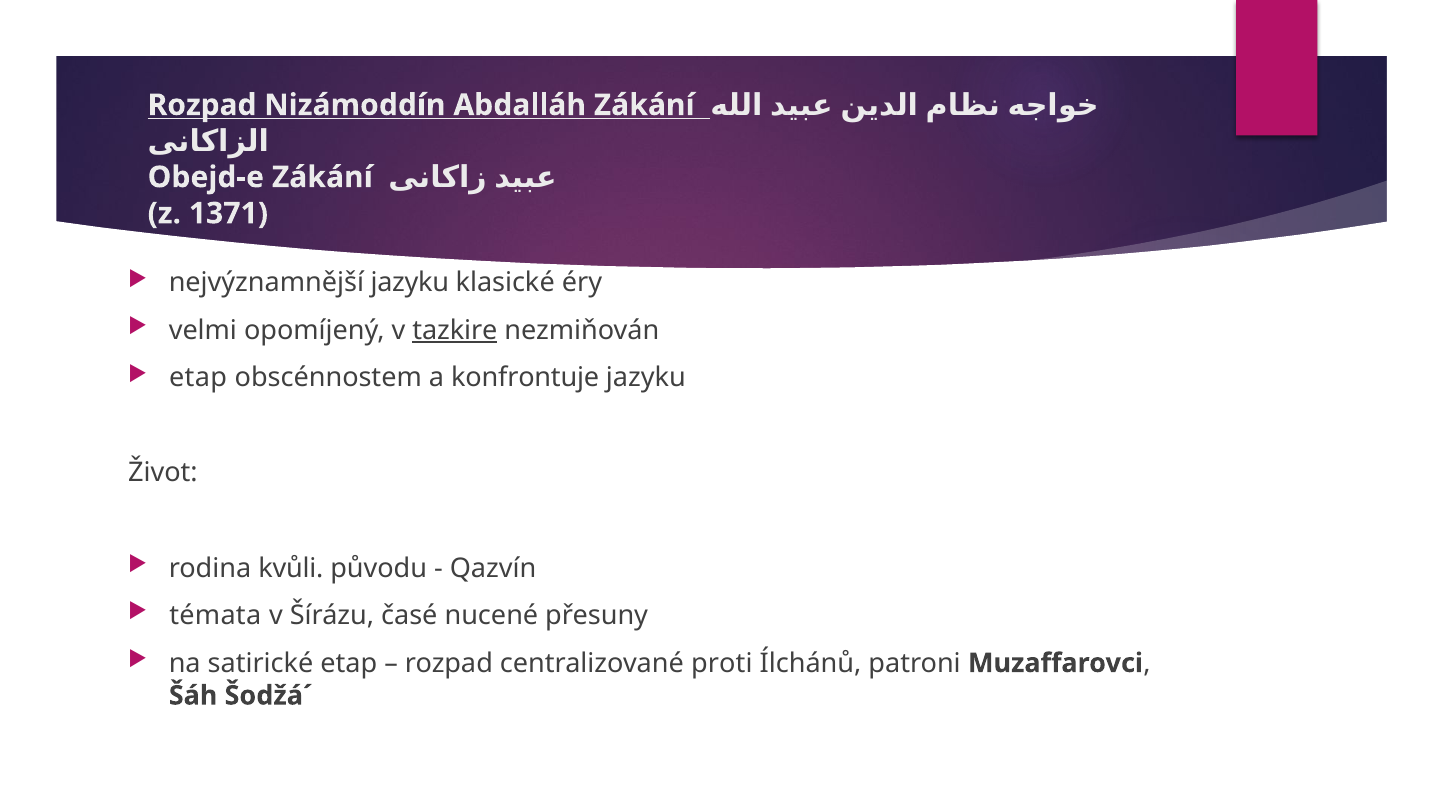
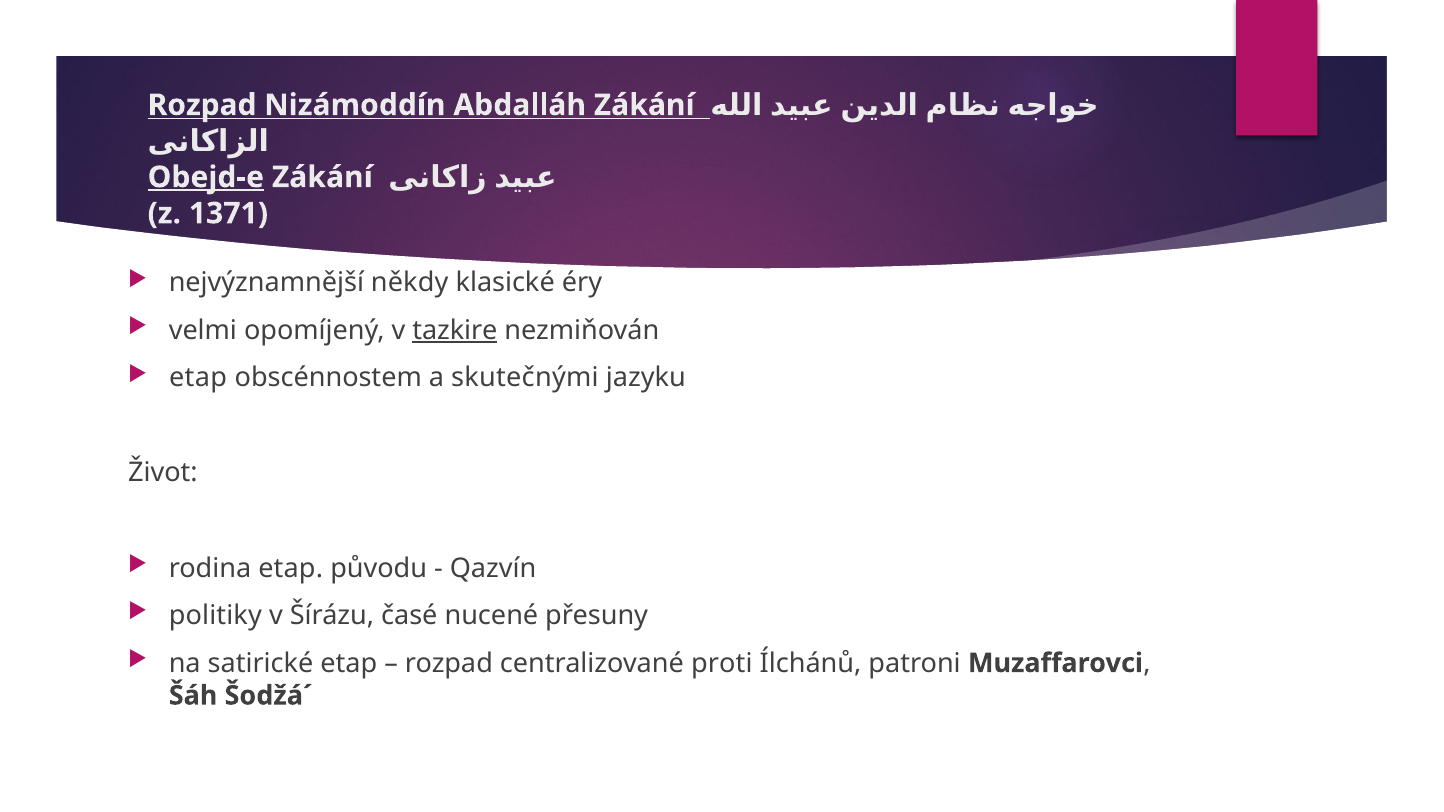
Obejd-e underline: none -> present (206, 177)
nejvýznamnější jazyku: jazyku -> někdy (410, 283)
konfrontuje: konfrontuje -> skutečnými (525, 378)
rodina kvůli: kvůli -> etap (291, 568)
témata: témata -> politiky (215, 616)
